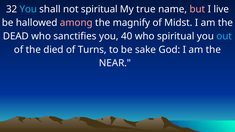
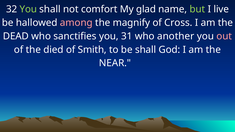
You colour: light blue -> light green (28, 9)
not spiritual: spiritual -> comfort (99, 9)
true: true -> glad (146, 9)
but colour: pink -> light green (197, 9)
Midst: Midst -> Cross (178, 23)
40: 40 -> 31 (127, 36)
who spiritual: spiritual -> another (176, 36)
out colour: light blue -> pink (224, 36)
Turns: Turns -> Smith (92, 50)
be sake: sake -> shall (146, 50)
